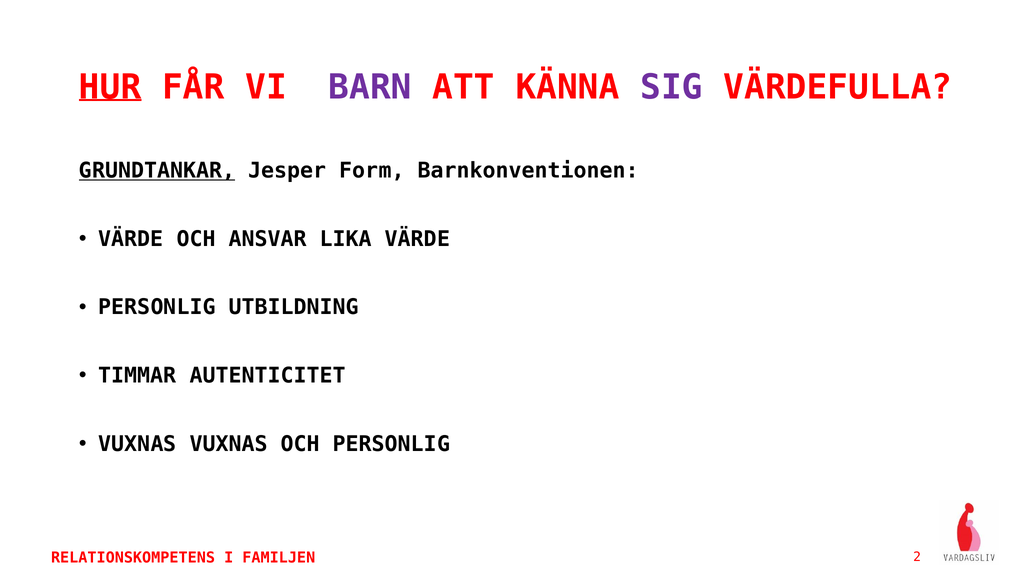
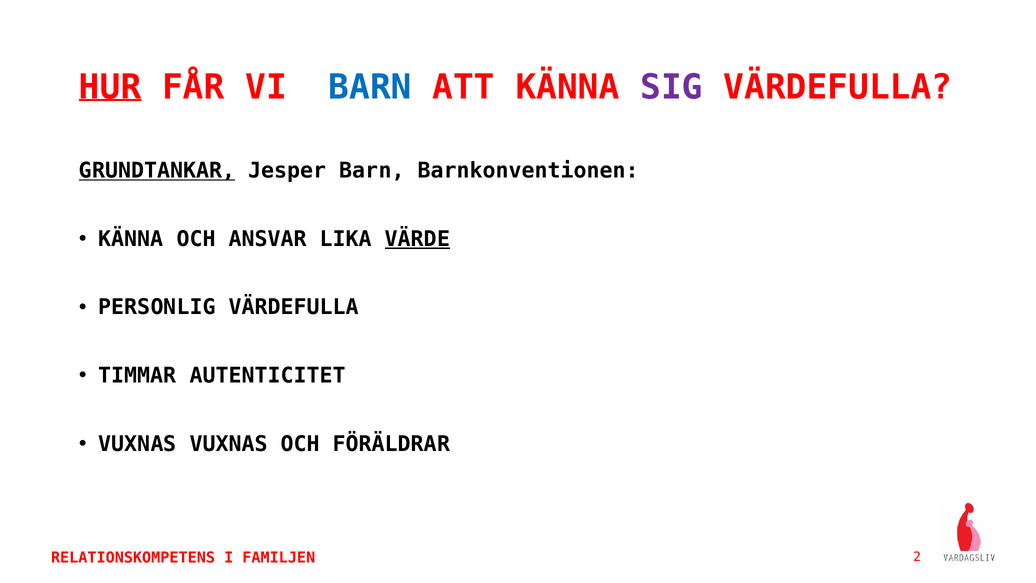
BARN colour: purple -> blue (370, 87)
Jesper Form: Form -> Barn (372, 171)
VÄRDE: VÄRDE -> KÄNNA (131, 239)
VÄRDE underline: none -> present (417, 239)
PERSONLIG UTBILDNING: UTBILDNING -> VÄRDEFULLA (294, 307)
OCH PERSONLIG: PERSONLIG -> FÖRÄLDRAR (391, 444)
